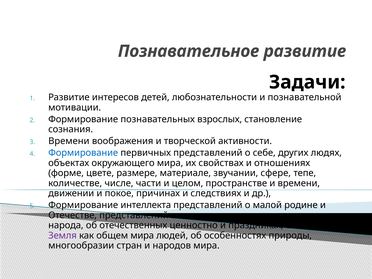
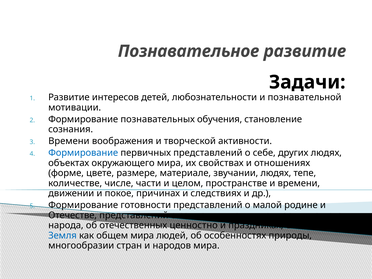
взрослых: взрослых -> обучения (220, 119)
звучании сфере: сфере -> людях (276, 173)
интеллекта: интеллекта -> готовности (146, 205)
Земля colour: purple -> blue (62, 235)
